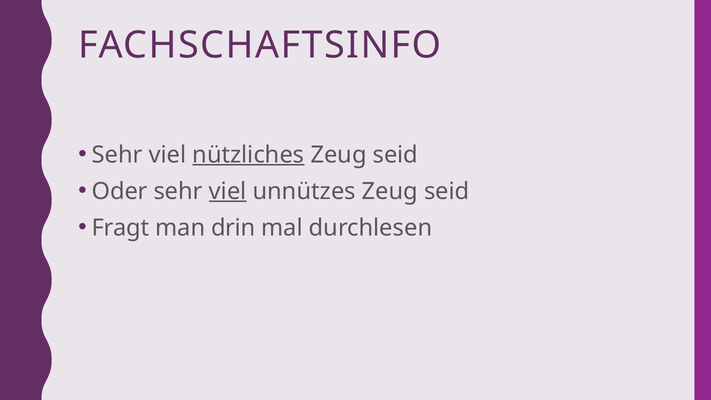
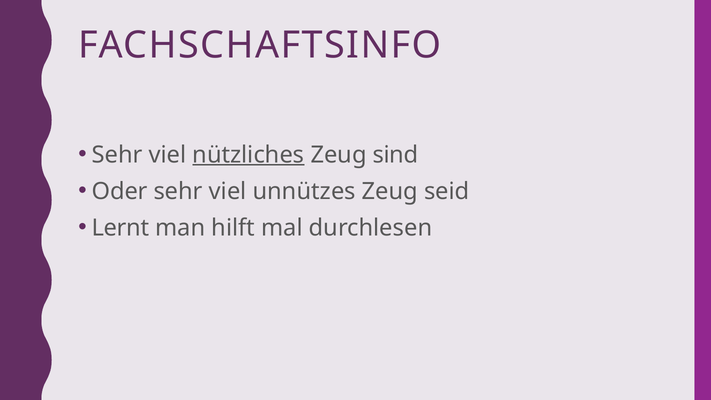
seid: seid -> sind (395, 155)
viel underline: present -> none (228, 191)
Fragt: Fragt -> Lernt (120, 228)
drin: drin -> hilft (233, 228)
